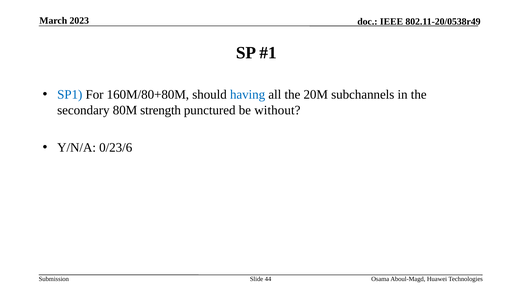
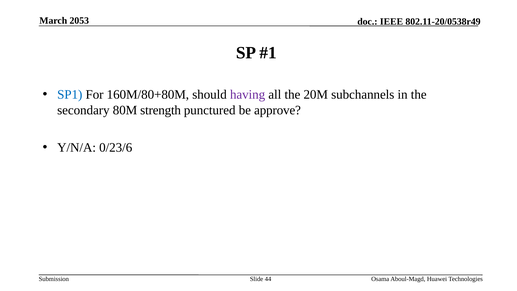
2023: 2023 -> 2053 (79, 21)
having colour: blue -> purple (248, 95)
without: without -> approve (278, 110)
